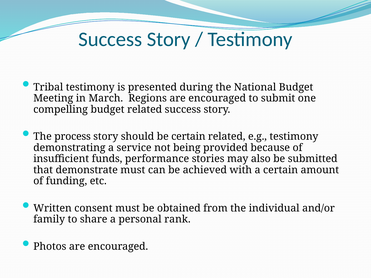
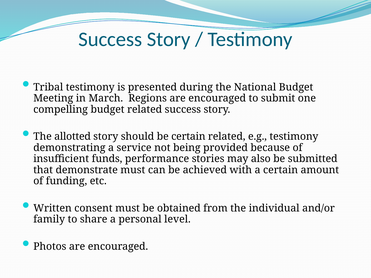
process: process -> allotted (73, 137)
rank: rank -> level (177, 220)
